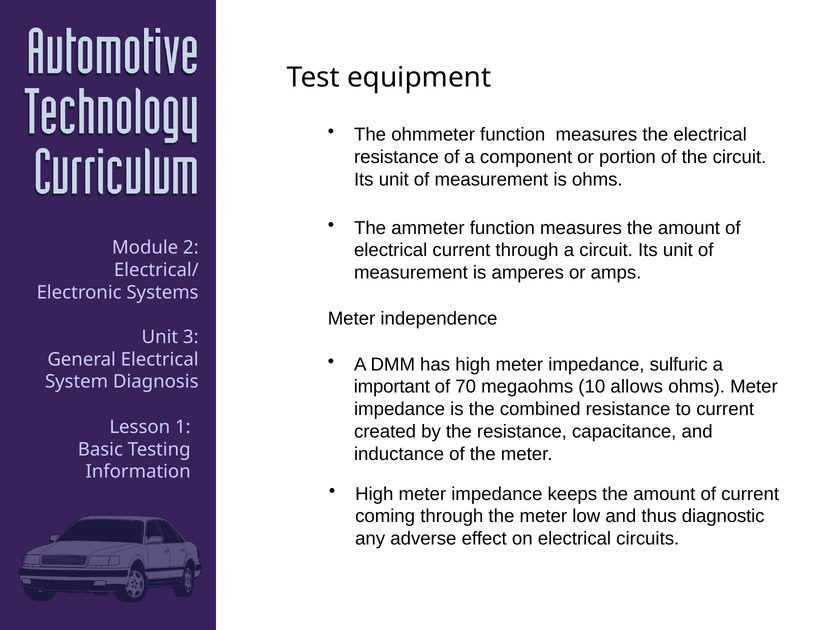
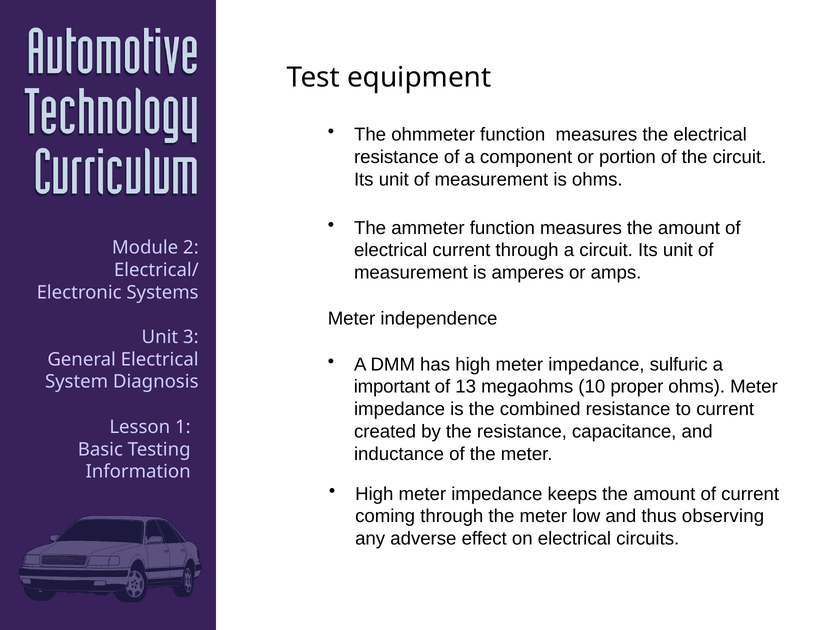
70: 70 -> 13 (466, 387)
allows: allows -> proper (637, 387)
diagnostic: diagnostic -> observing (723, 516)
